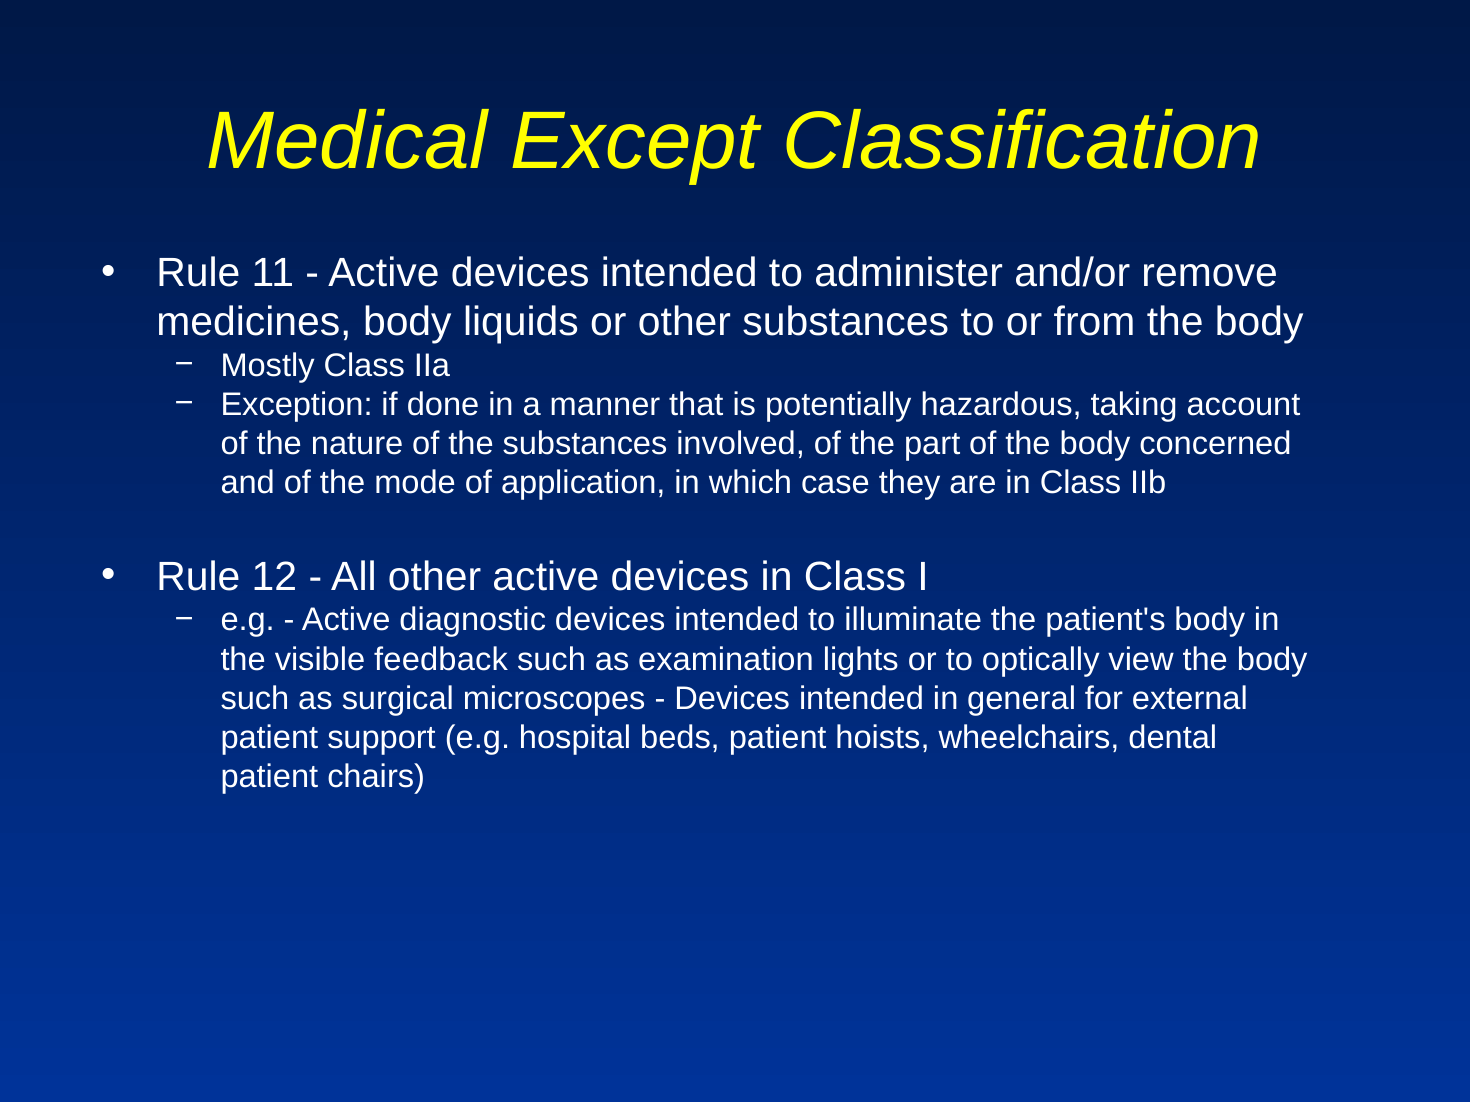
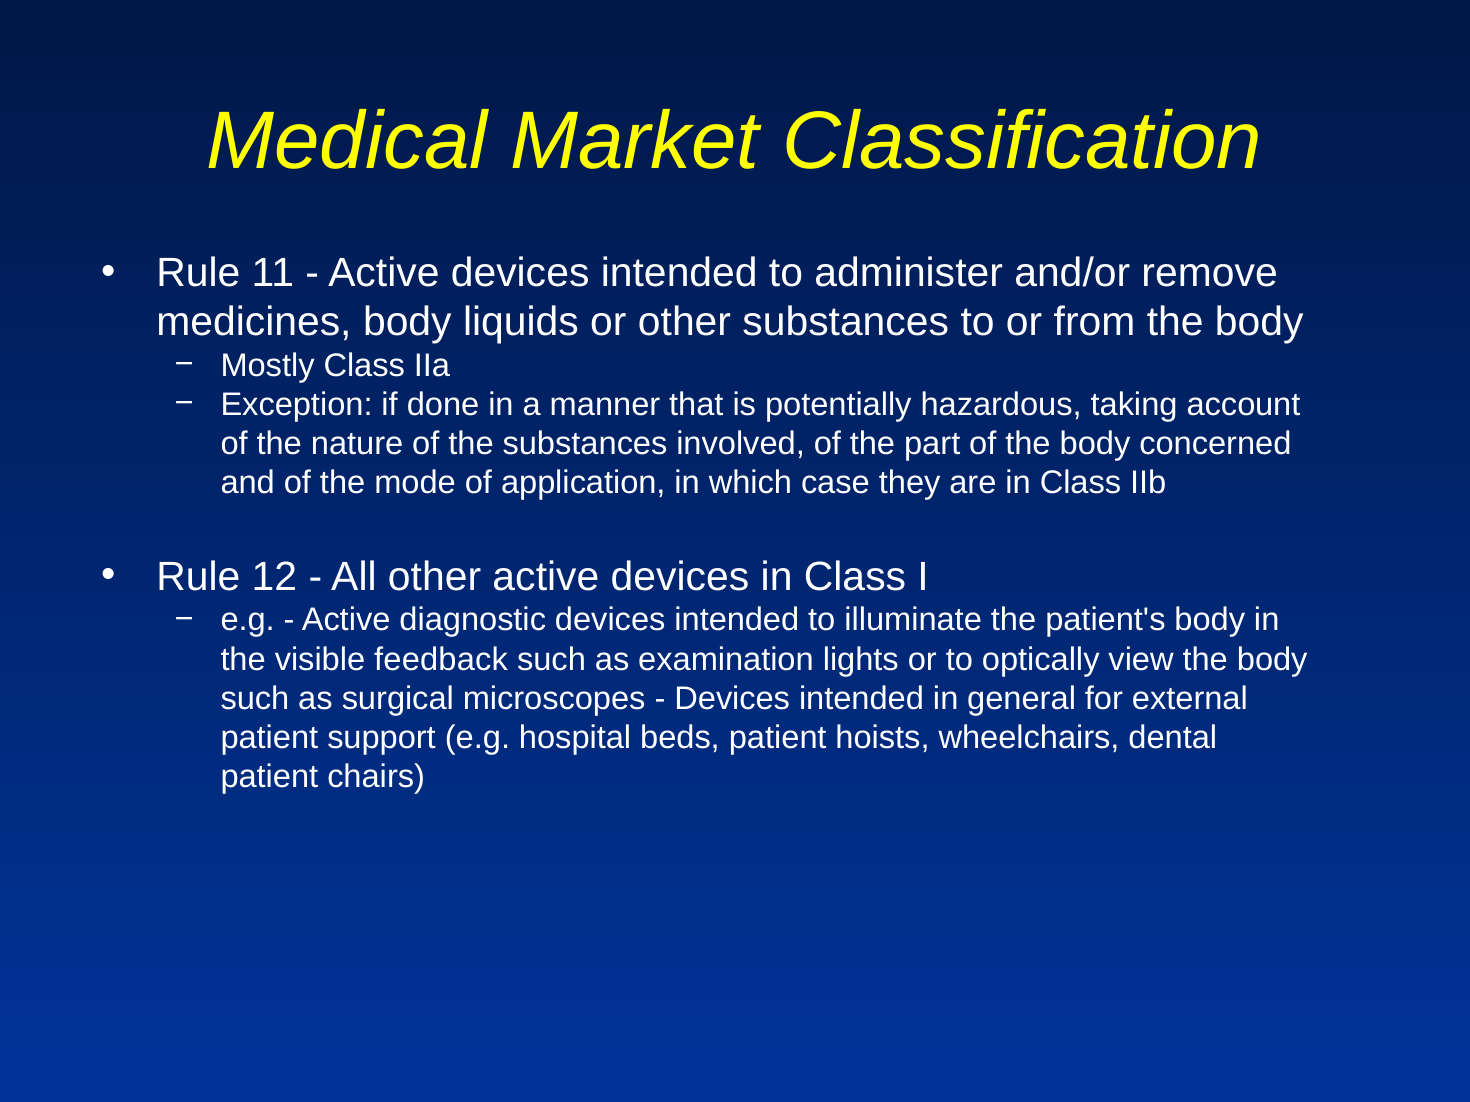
Except: Except -> Market (635, 142)
